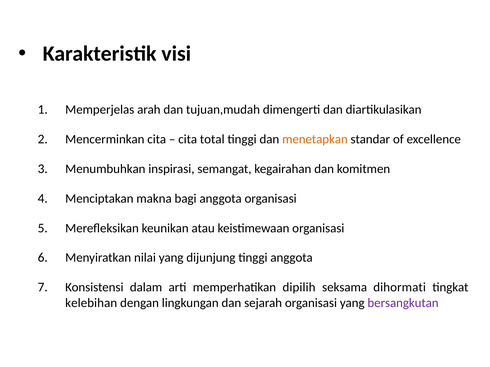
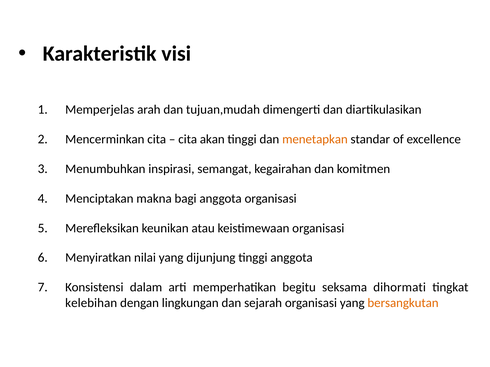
total: total -> akan (212, 139)
dipilih: dipilih -> begitu (299, 288)
bersangkutan colour: purple -> orange (403, 303)
